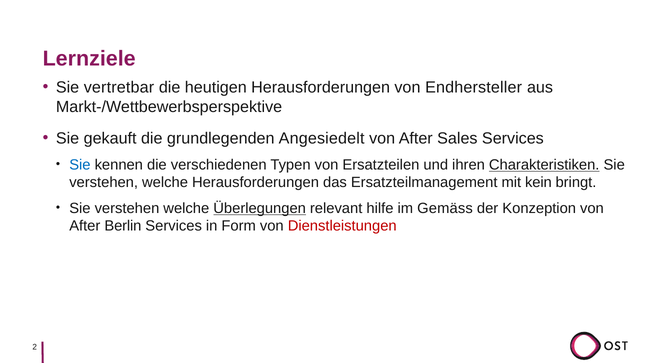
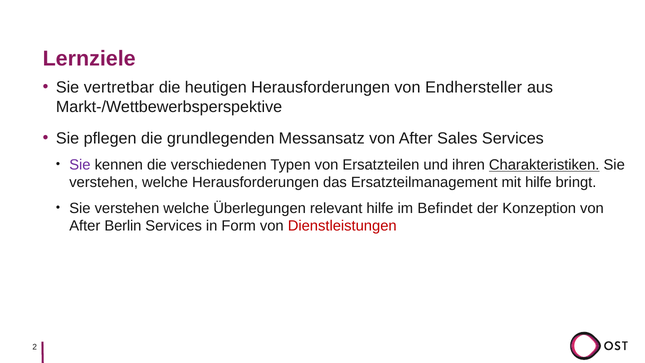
gekauft: gekauft -> pflegen (110, 138)
Angesiedelt: Angesiedelt -> Messansatz (322, 138)
Sie colour: blue -> purple (80, 165)
mit kein: kein -> hilfe (538, 182)
Überlegungen underline: present -> none (260, 208)
Gemäss: Gemäss -> Befindet (445, 208)
